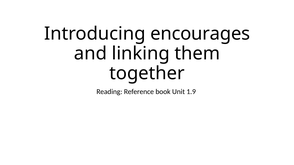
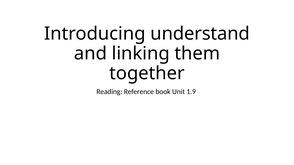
encourages: encourages -> understand (200, 34)
